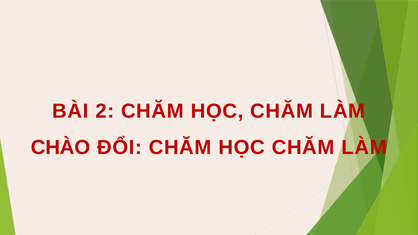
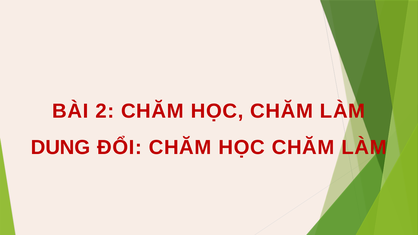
CHÀO: CHÀO -> DUNG (61, 148)
